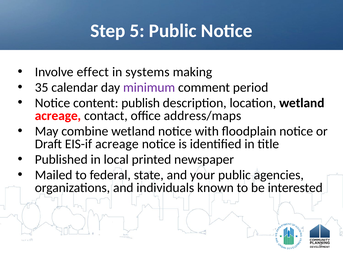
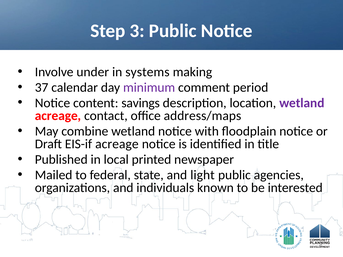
5: 5 -> 3 (137, 31)
effect: effect -> under (93, 72)
35: 35 -> 37 (42, 88)
publish: publish -> savings (141, 103)
wetland colour: black -> purple (302, 103)
your: your -> light (203, 175)
